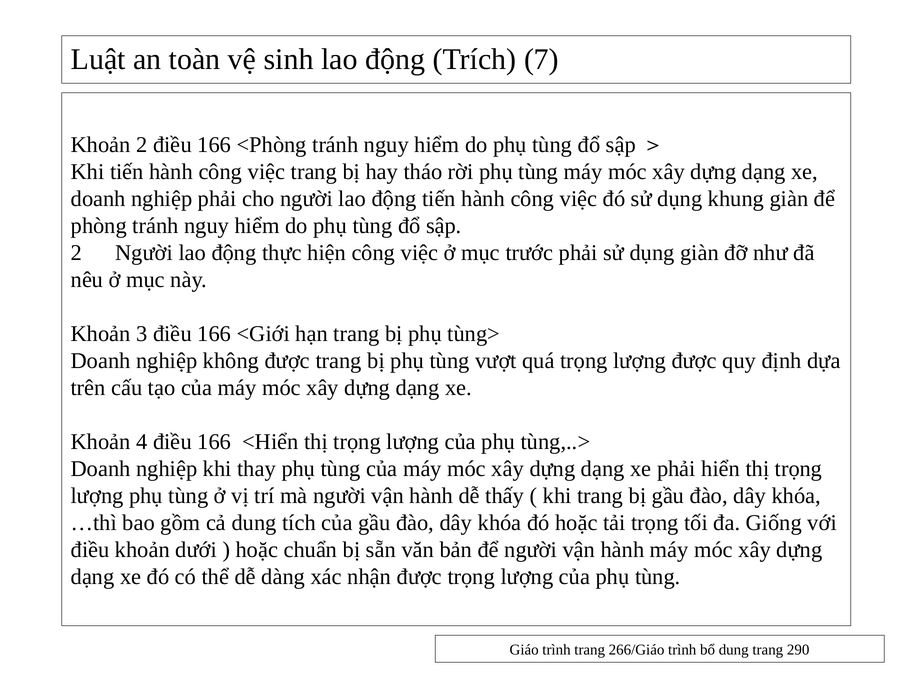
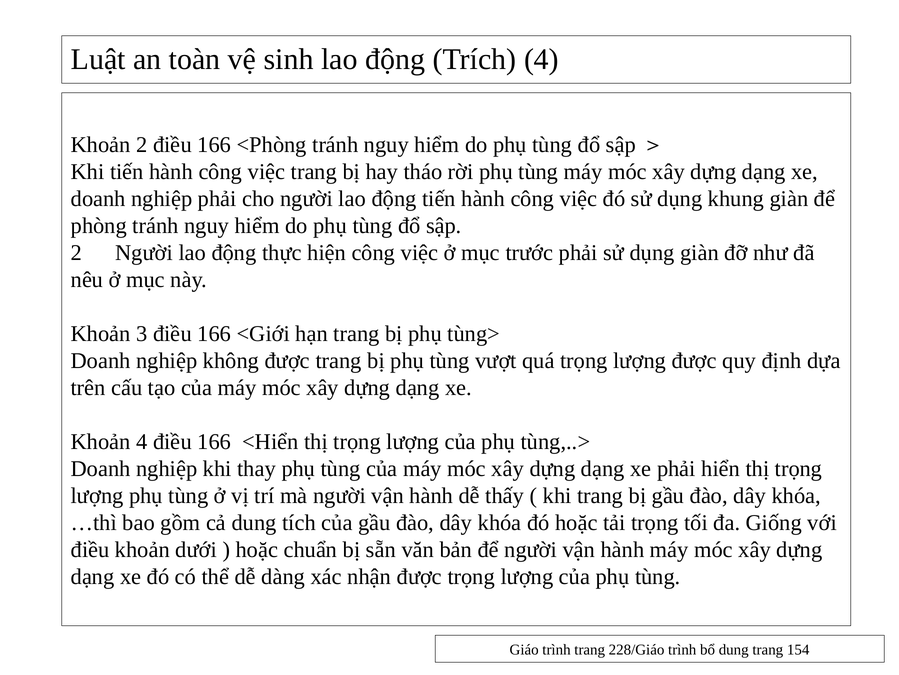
Trích 7: 7 -> 4 (541, 59)
266/Giáo: 266/Giáo -> 228/Giáo (637, 649)
290: 290 -> 154 (798, 649)
